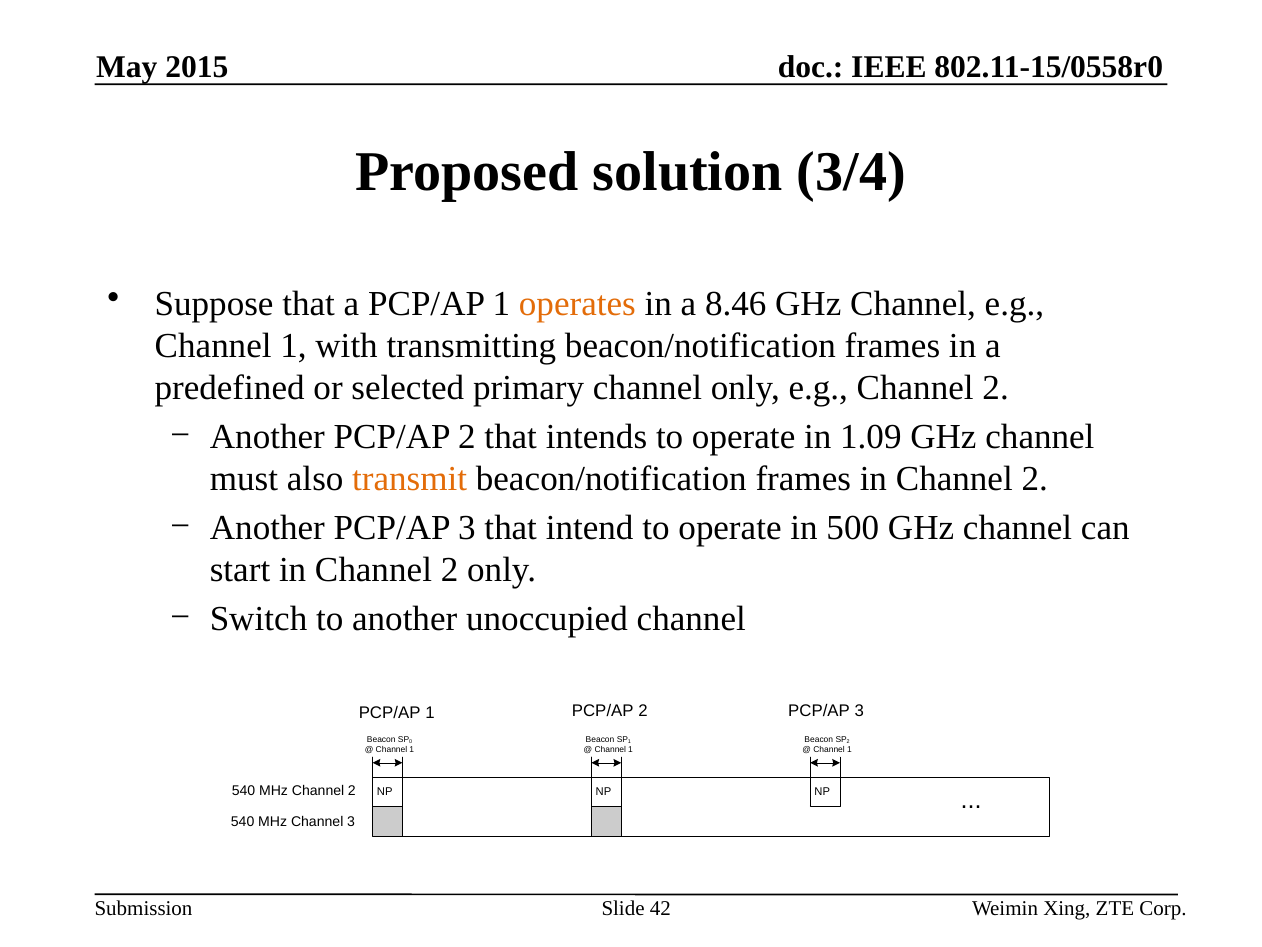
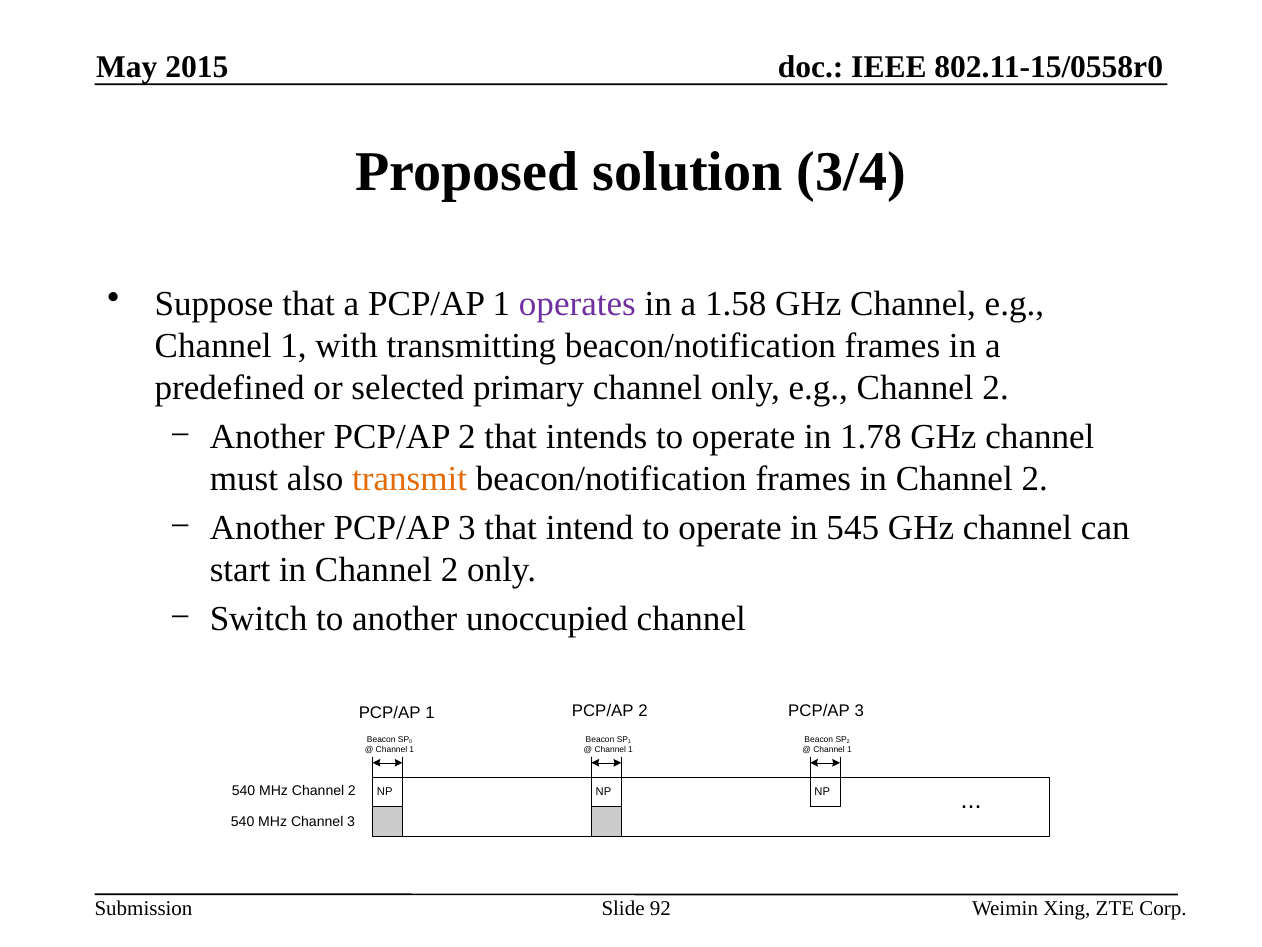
operates colour: orange -> purple (577, 303)
8.46: 8.46 -> 1.58 (736, 303)
1.09: 1.09 -> 1.78 (871, 437)
500: 500 -> 545 (853, 528)
42: 42 -> 92 (660, 908)
